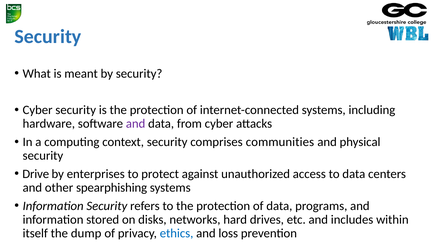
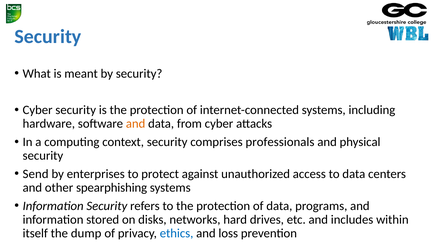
and colour: purple -> orange (136, 124)
communities: communities -> professionals (280, 142)
Drive: Drive -> Send (36, 174)
